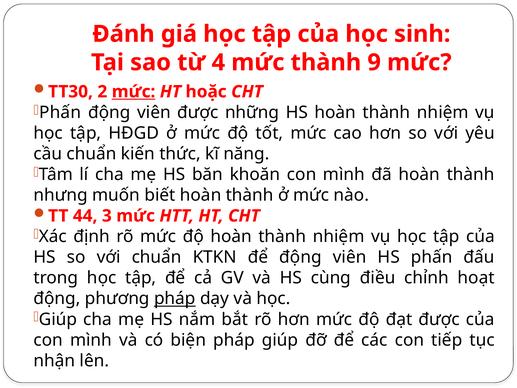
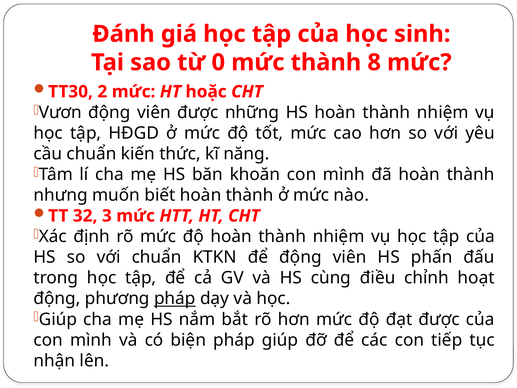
4: 4 -> 0 (218, 62)
9: 9 -> 8 (374, 62)
mức underline: present -> none (134, 92)
Phấn: Phấn -> Vươn (60, 112)
44: 44 -> 32 (85, 216)
